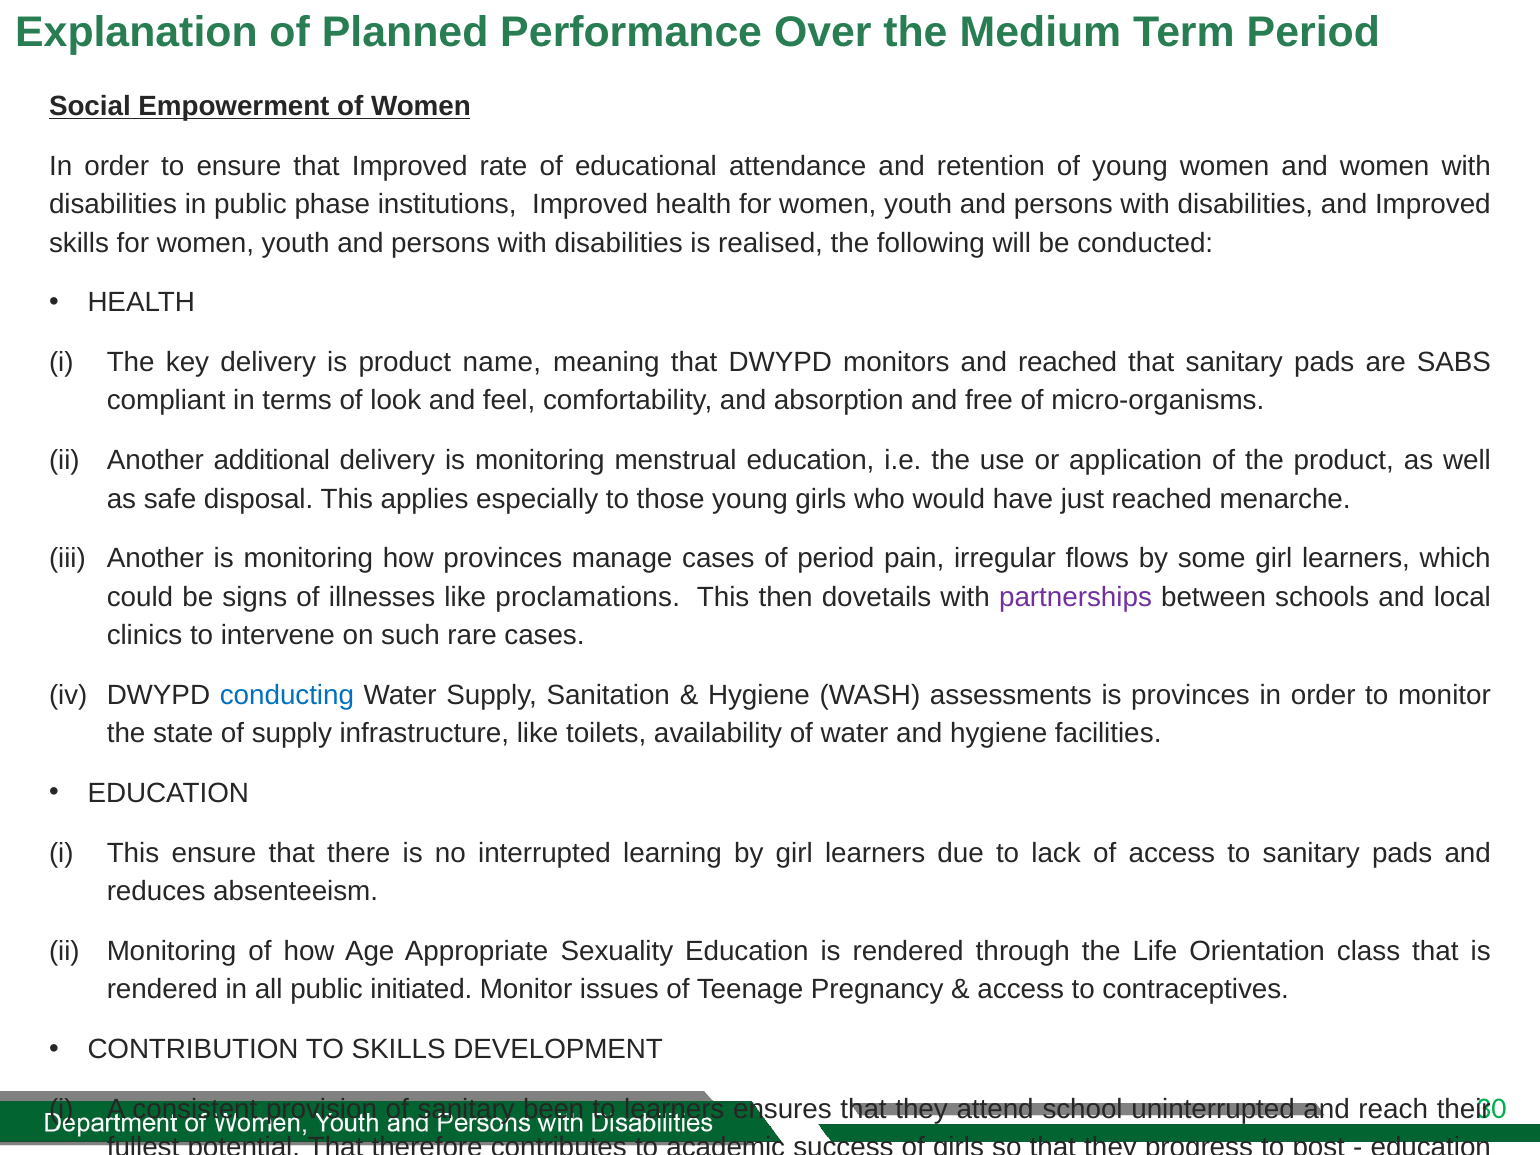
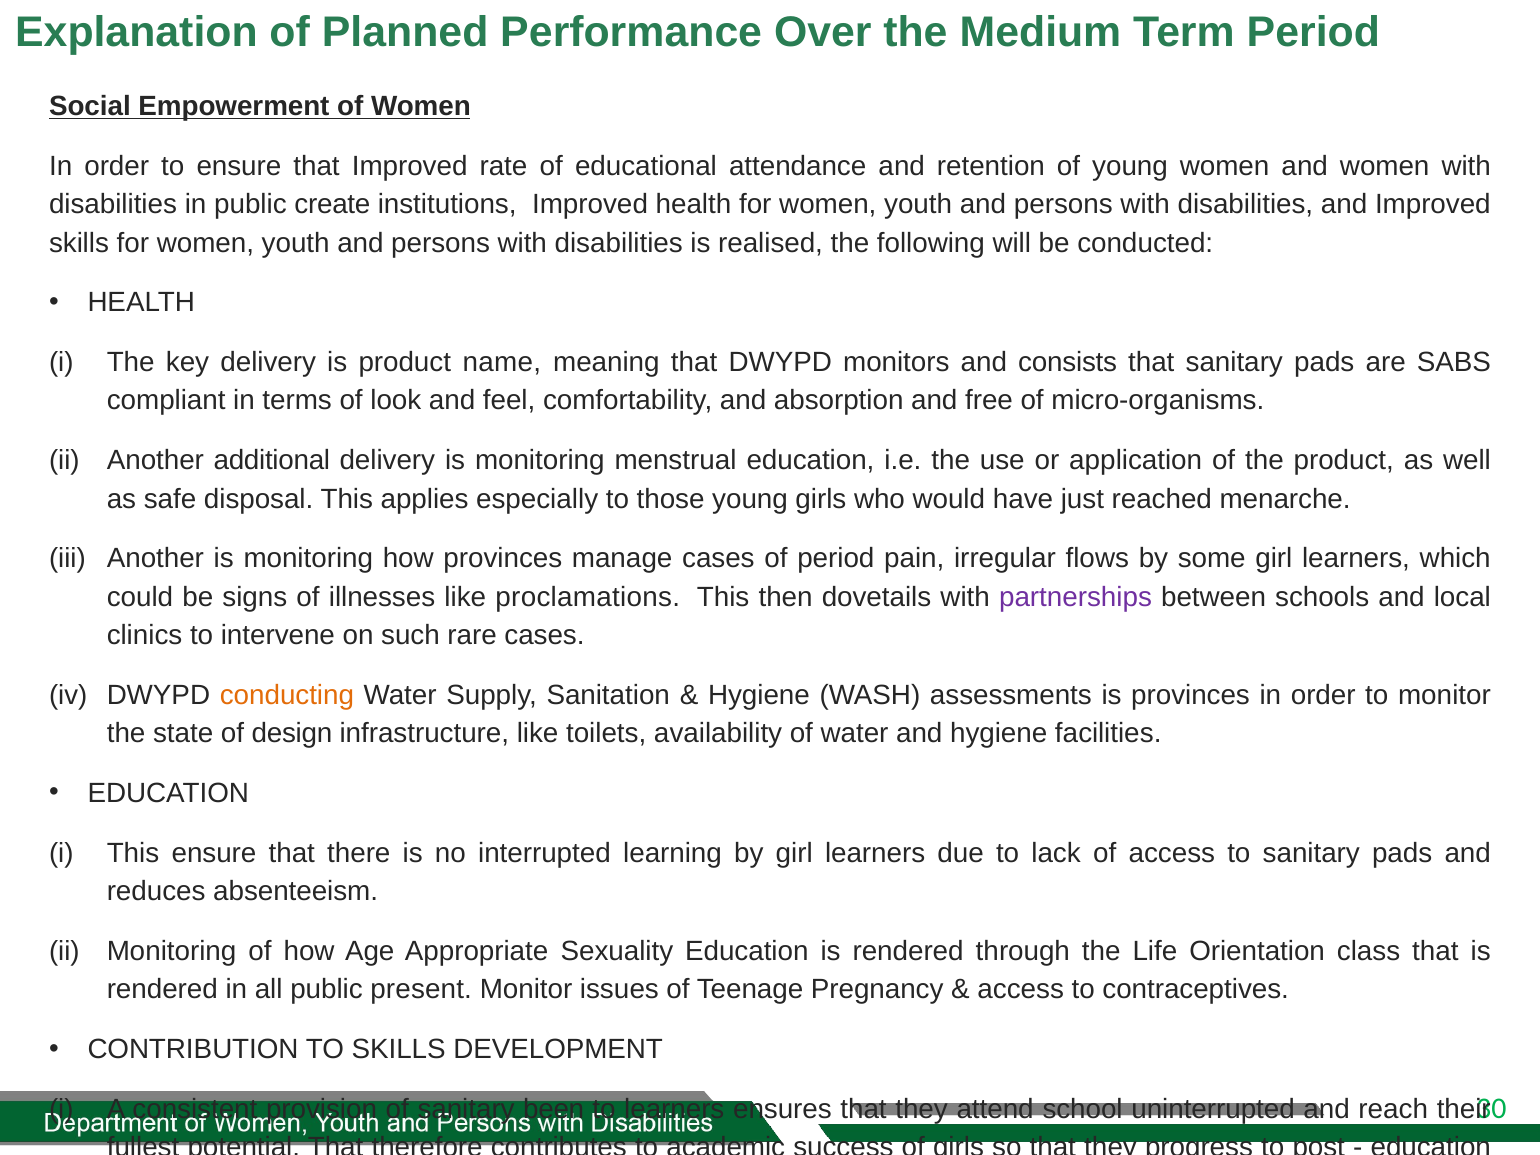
phase: phase -> create (332, 204)
and reached: reached -> consists (1068, 362)
conducting colour: blue -> orange (287, 695)
of supply: supply -> design (292, 734)
initiated: initiated -> present (421, 990)
